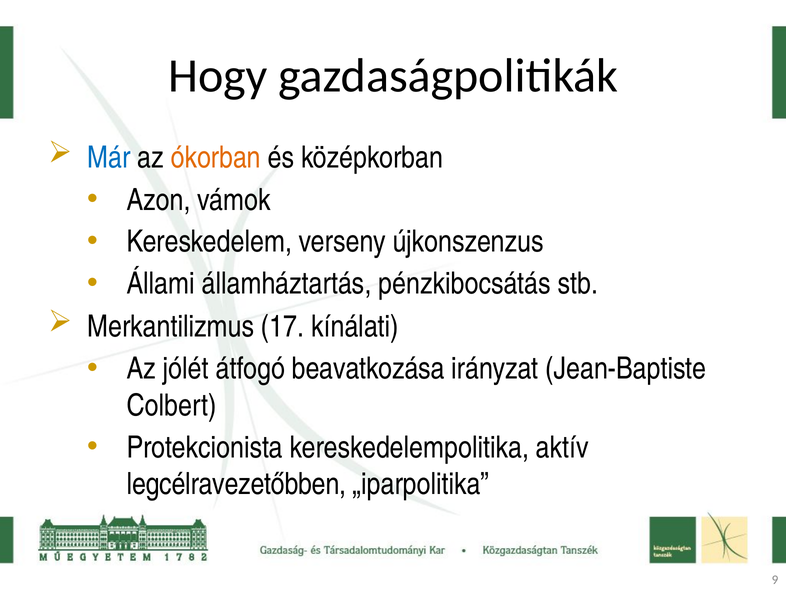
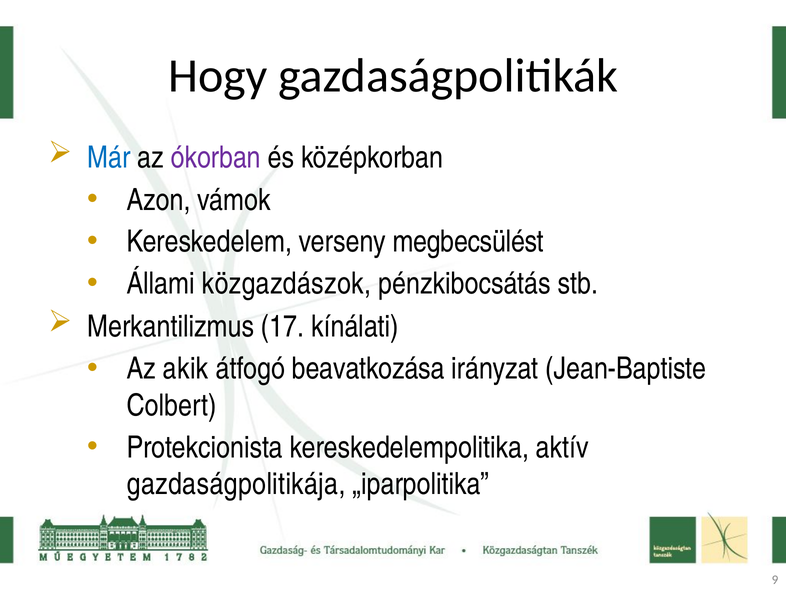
ókorban colour: orange -> purple (216, 158)
újkonszenzus: újkonszenzus -> megbecsülést (468, 242)
államháztartás: államháztartás -> közgazdászok (286, 284)
jólét: jólét -> akik (186, 368)
legcélravezetőbben: legcélravezetőbben -> gazdaságpolitikája (236, 484)
